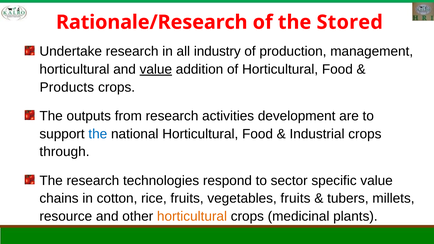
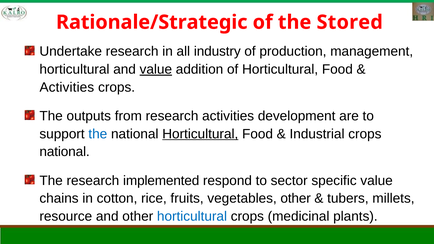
Rationale/Research: Rationale/Research -> Rationale/Strategic (152, 22)
Products: Products -> Activities (67, 87)
Horticultural underline: none -> present (200, 134)
through: through -> national (65, 152)
technologies: technologies -> implemented (161, 181)
vegetables fruits: fruits -> other (296, 199)
horticultural colour: orange -> blue (192, 216)
